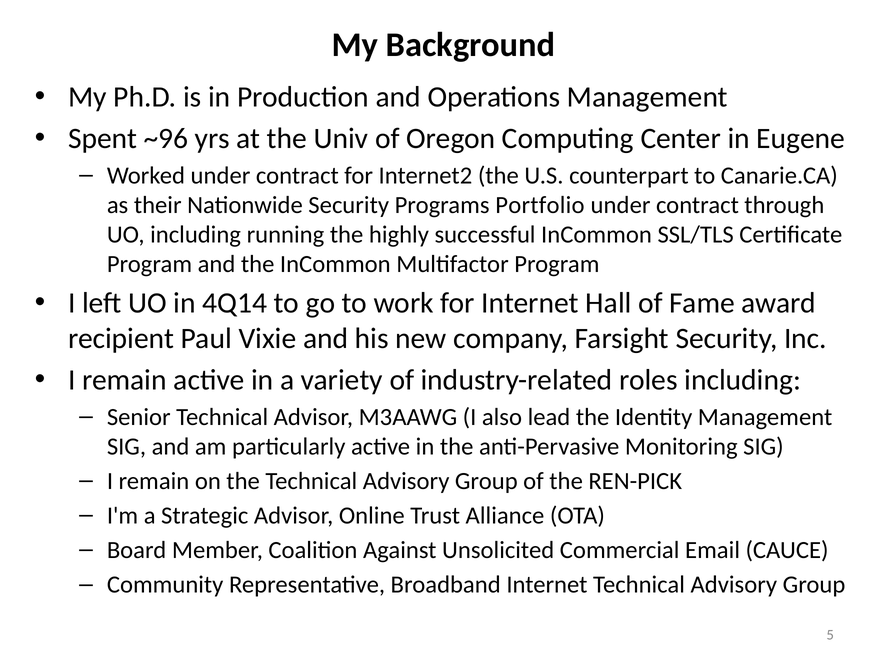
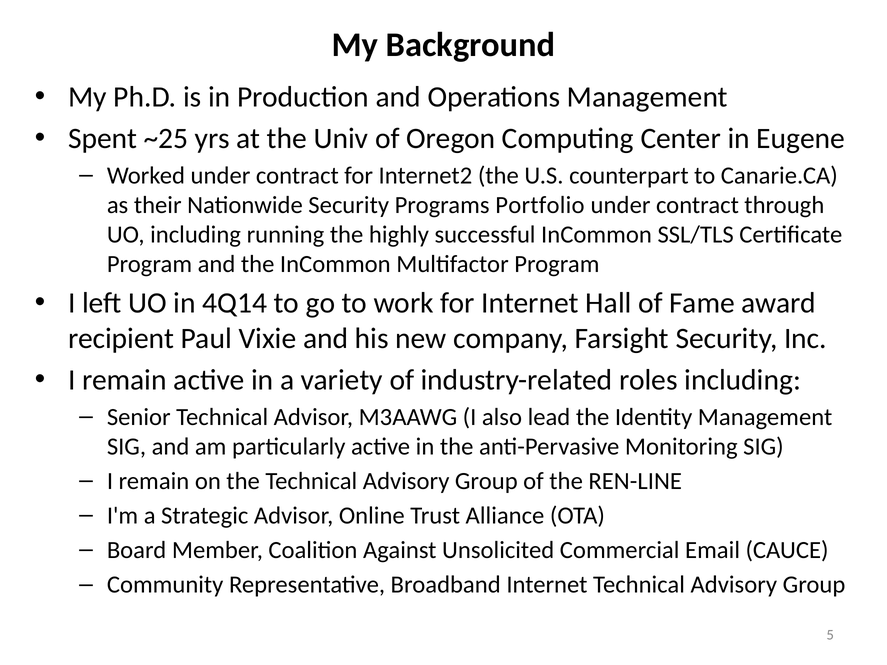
~96: ~96 -> ~25 (166, 138)
REN-PICK: REN-PICK -> REN-LINE (635, 481)
